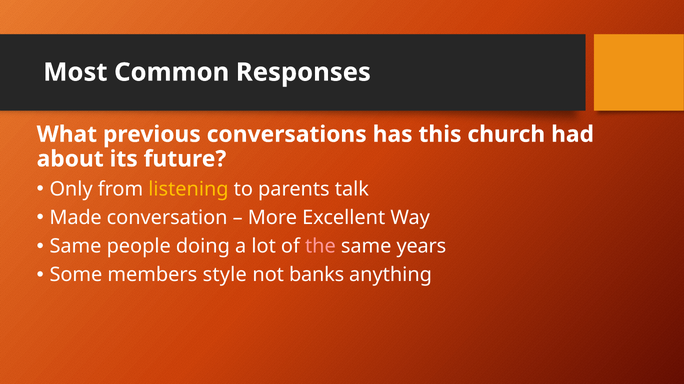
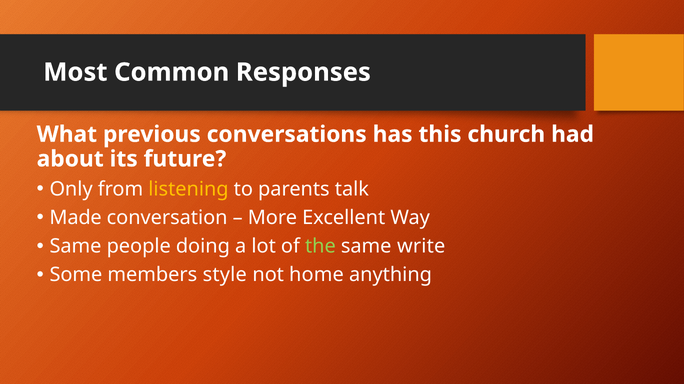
the colour: pink -> light green (320, 247)
years: years -> write (421, 247)
banks: banks -> home (316, 275)
